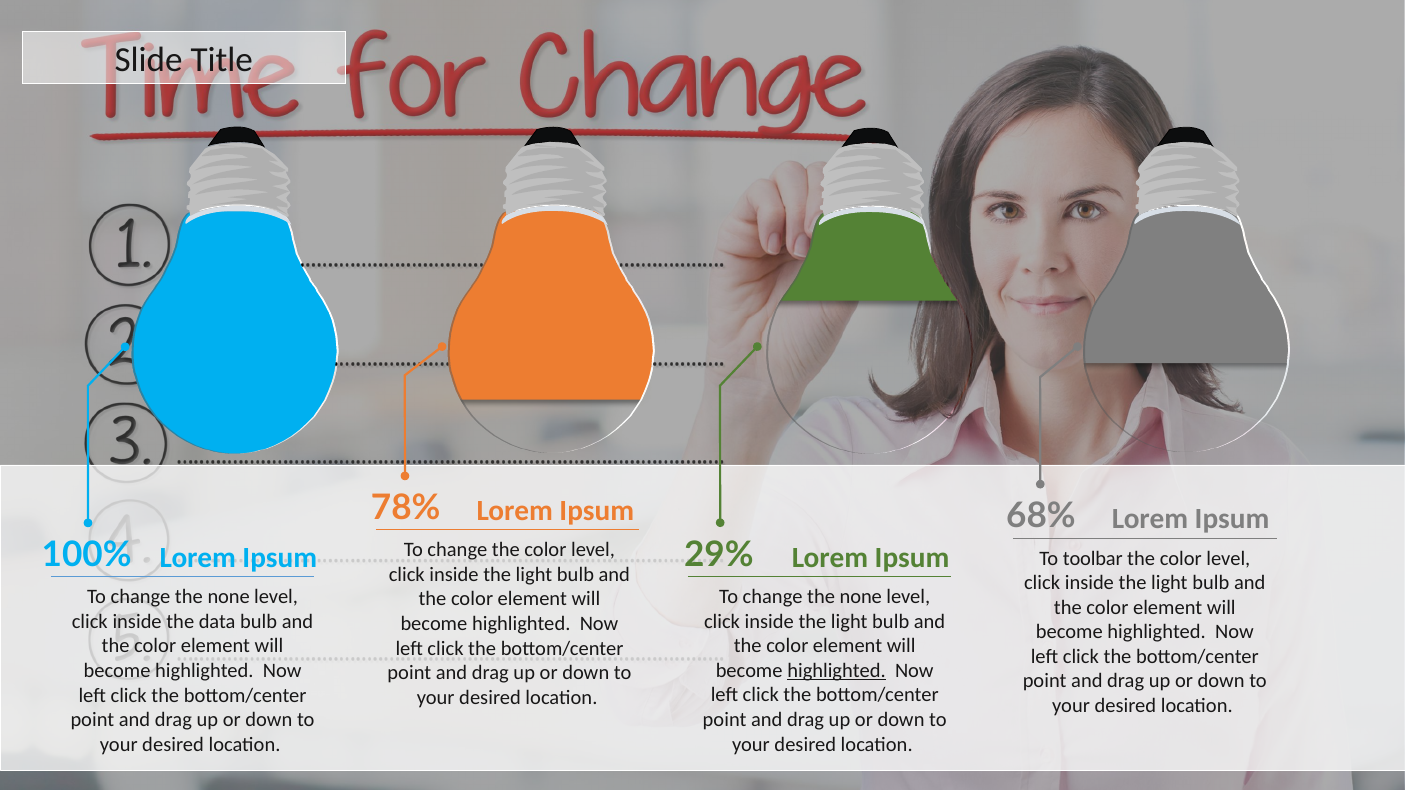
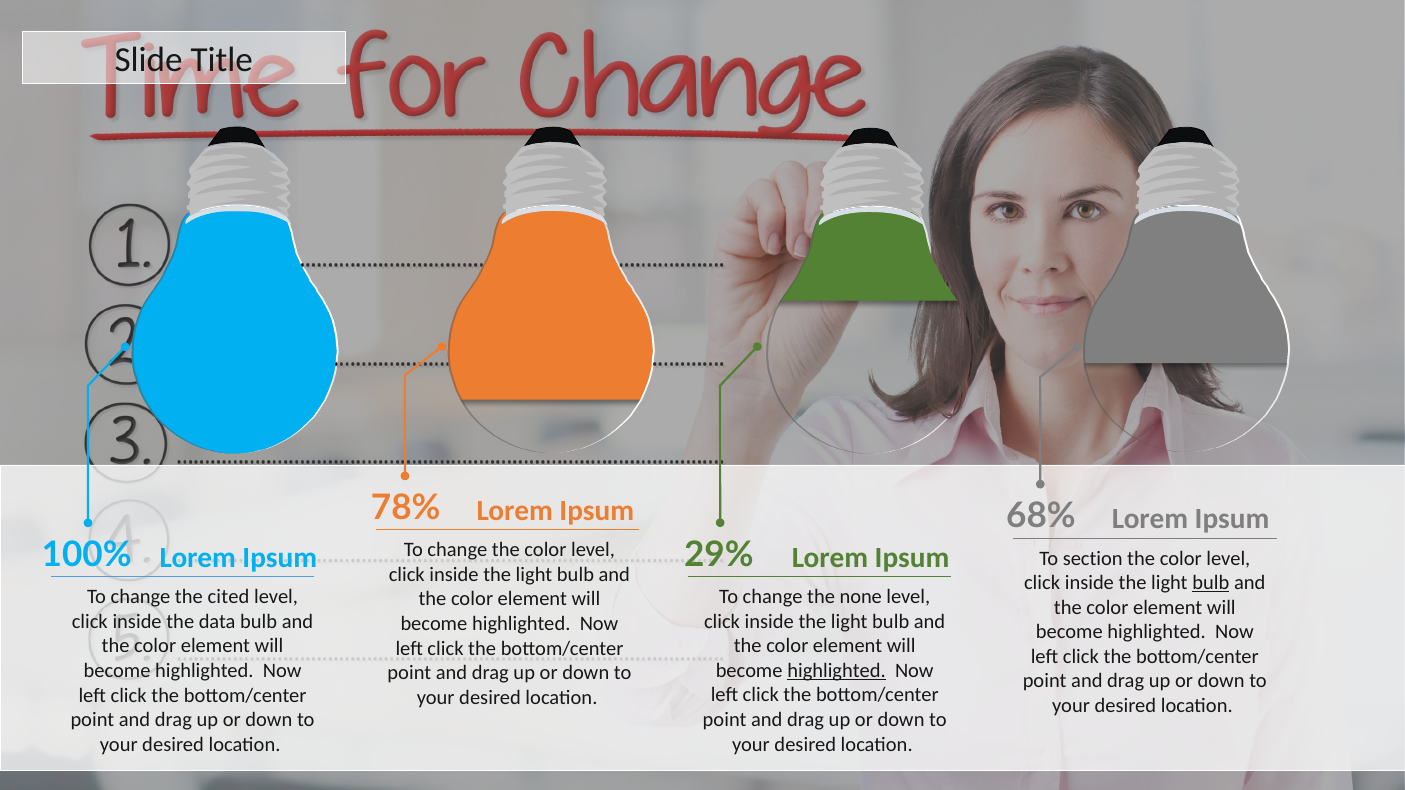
toolbar: toolbar -> section (1093, 558)
bulb underline: none -> present (1211, 583)
none: none -> cited (228, 597)
